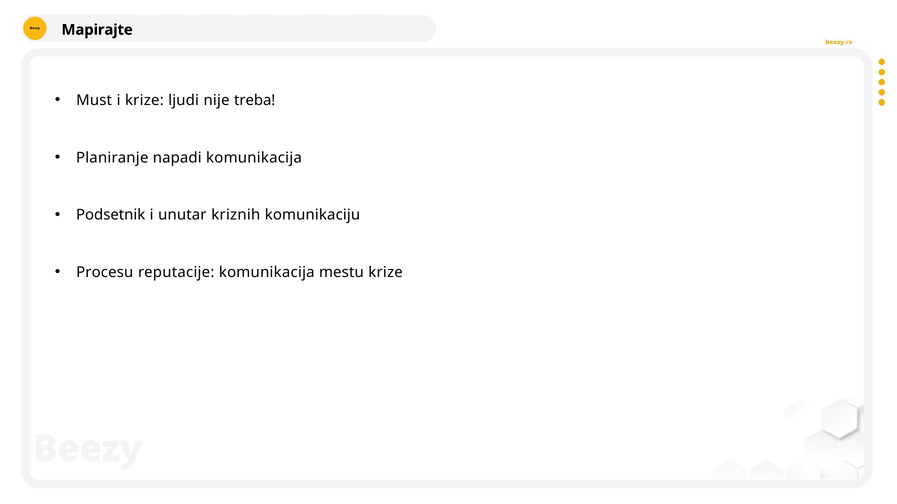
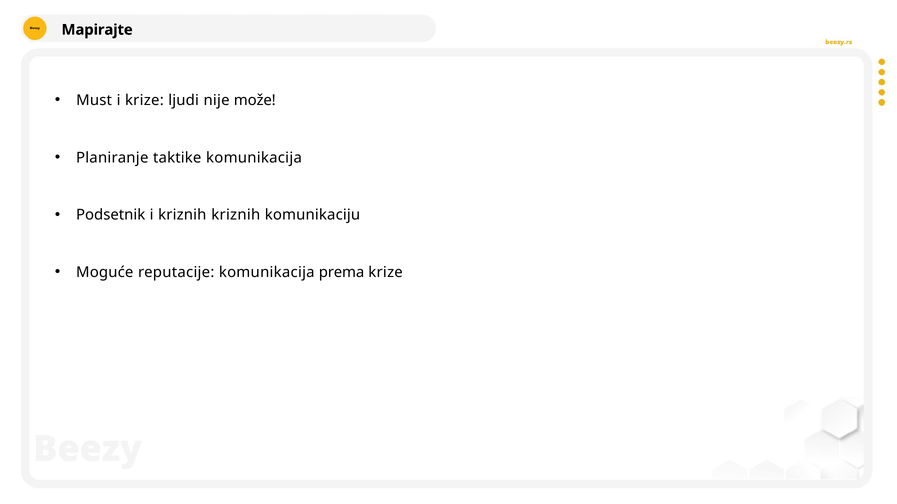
treba: treba -> može (255, 101)
napadi: napadi -> taktike (177, 158)
i unutar: unutar -> kriznih (182, 215)
Procesu: Procesu -> Moguće (105, 273)
mestu: mestu -> prema (342, 273)
